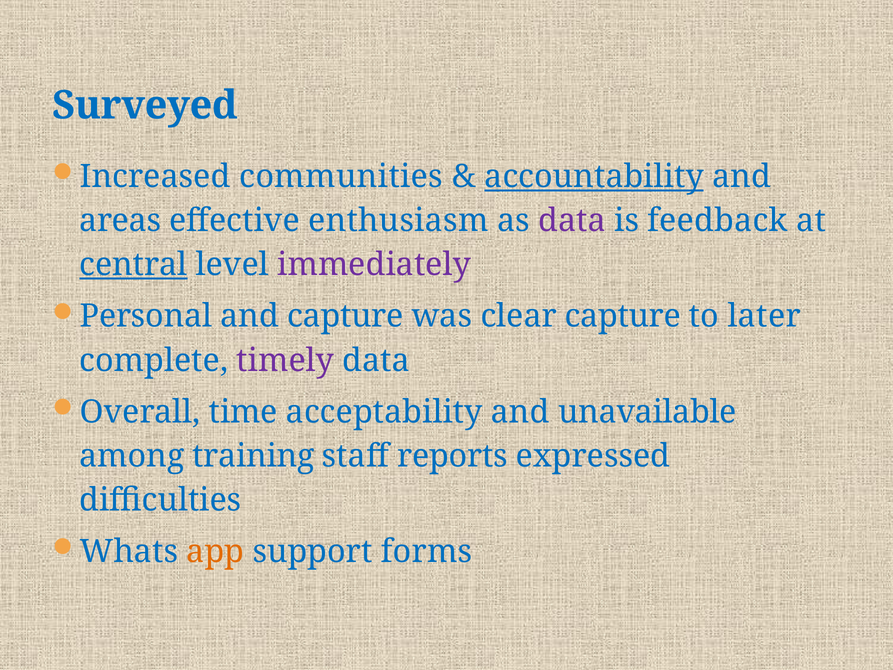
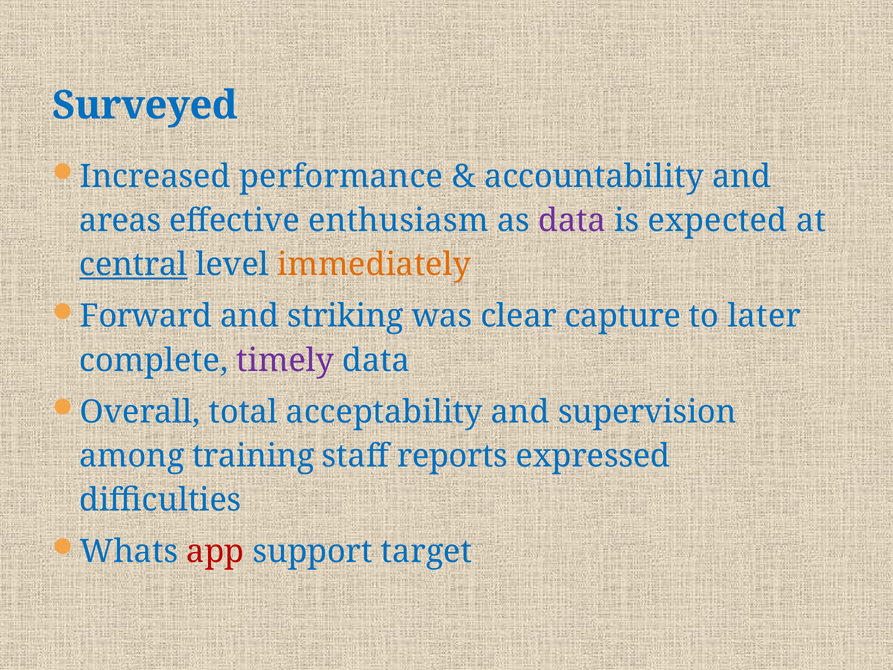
communities: communities -> performance (341, 177)
accountability underline: present -> none (594, 177)
feedback: feedback -> expected (718, 221)
immediately colour: purple -> orange (374, 265)
Personal: Personal -> Forward (146, 316)
and capture: capture -> striking (346, 316)
time: time -> total (243, 412)
unavailable: unavailable -> supervision (647, 412)
app colour: orange -> red (215, 551)
forms: forms -> target (427, 551)
